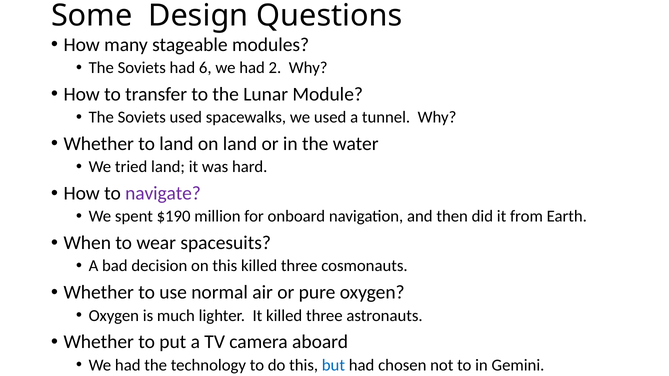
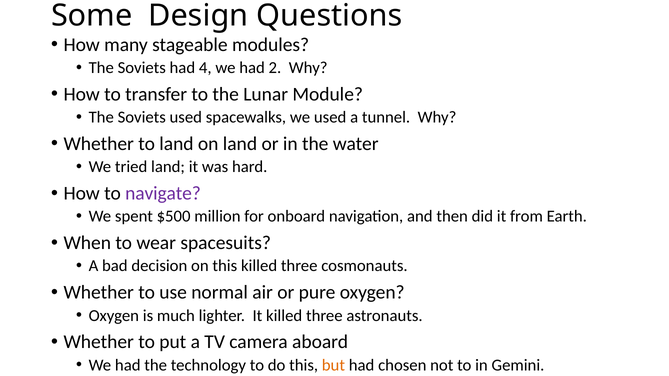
6: 6 -> 4 (205, 68)
$190: $190 -> $500 (174, 217)
but colour: blue -> orange (333, 365)
